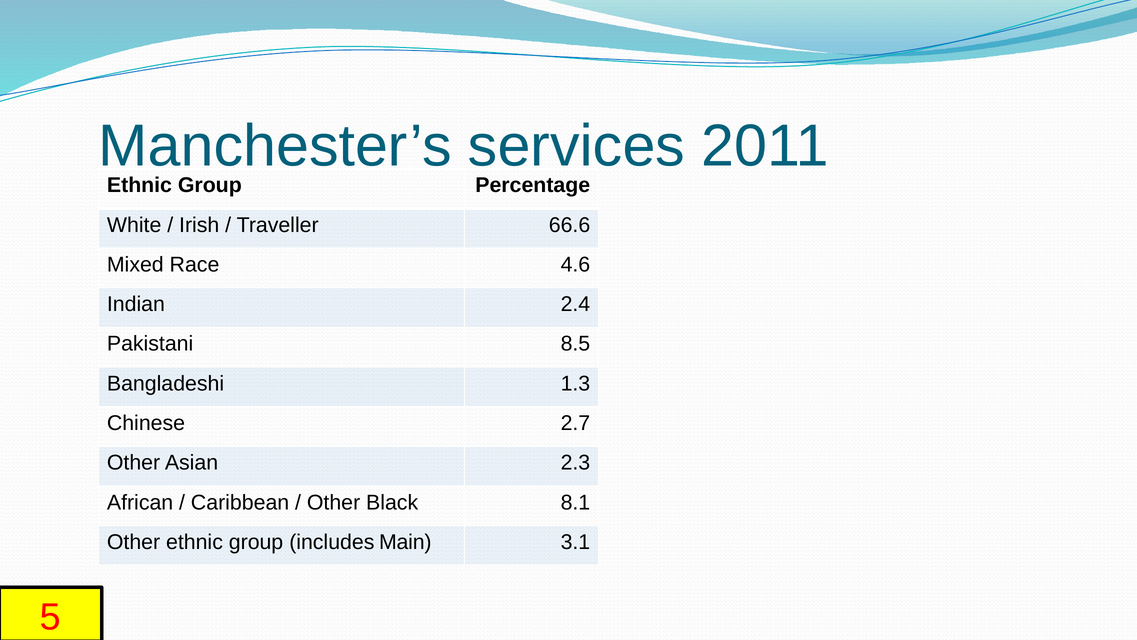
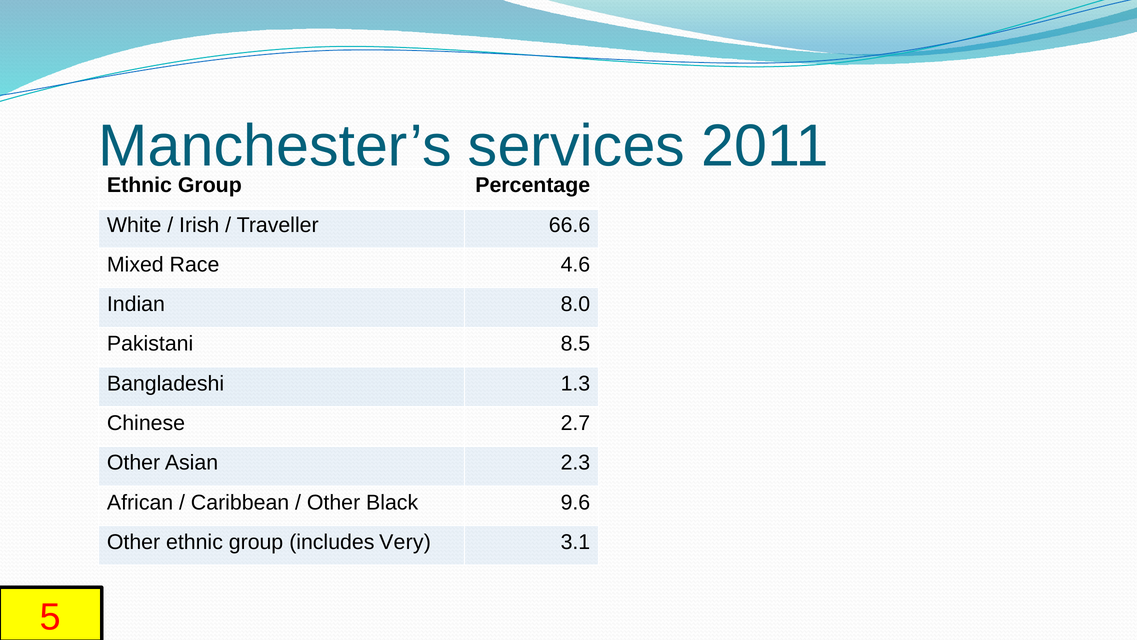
2.4: 2.4 -> 8.0 (575, 304)
8.1: 8.1 -> 9.6 (575, 502)
Main: Main -> Very (405, 542)
